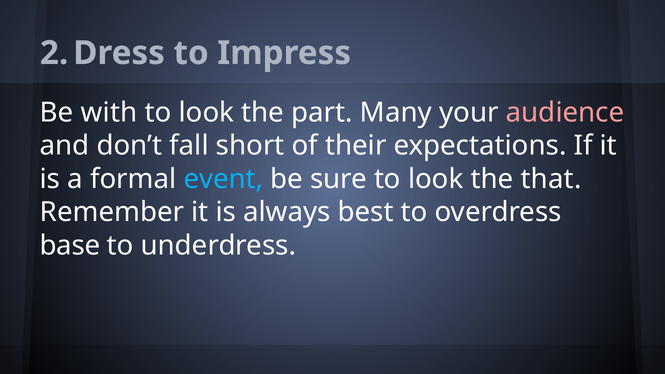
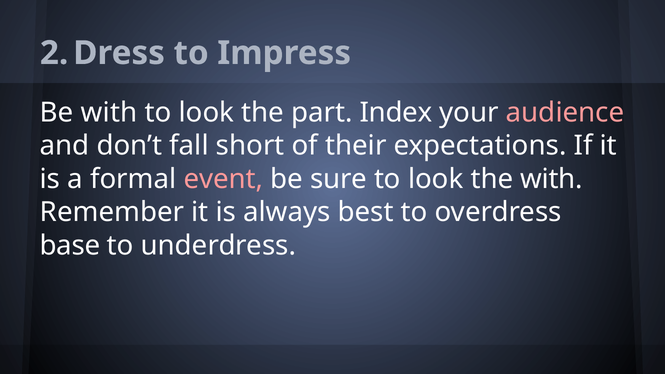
Many: Many -> Index (396, 112)
event colour: light blue -> pink (223, 179)
the that: that -> with (551, 179)
